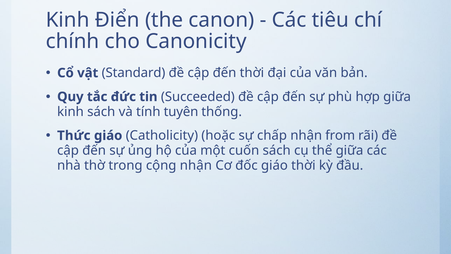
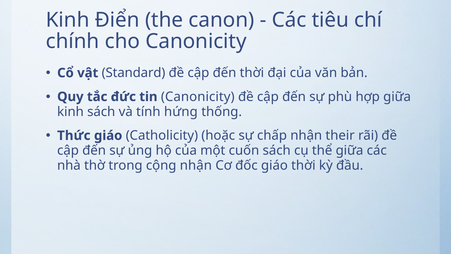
tin Succeeded: Succeeded -> Canonicity (198, 97)
tuyên: tuyên -> hứng (181, 112)
from: from -> their (340, 135)
